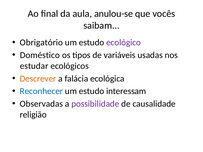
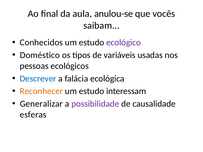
Obrigatório: Obrigatório -> Conhecidos (41, 43)
estudar: estudar -> pessoas (34, 66)
Descrever colour: orange -> blue (38, 79)
Reconhecer colour: blue -> orange (41, 91)
Observadas: Observadas -> Generalizar (41, 104)
religião: religião -> esferas (33, 115)
